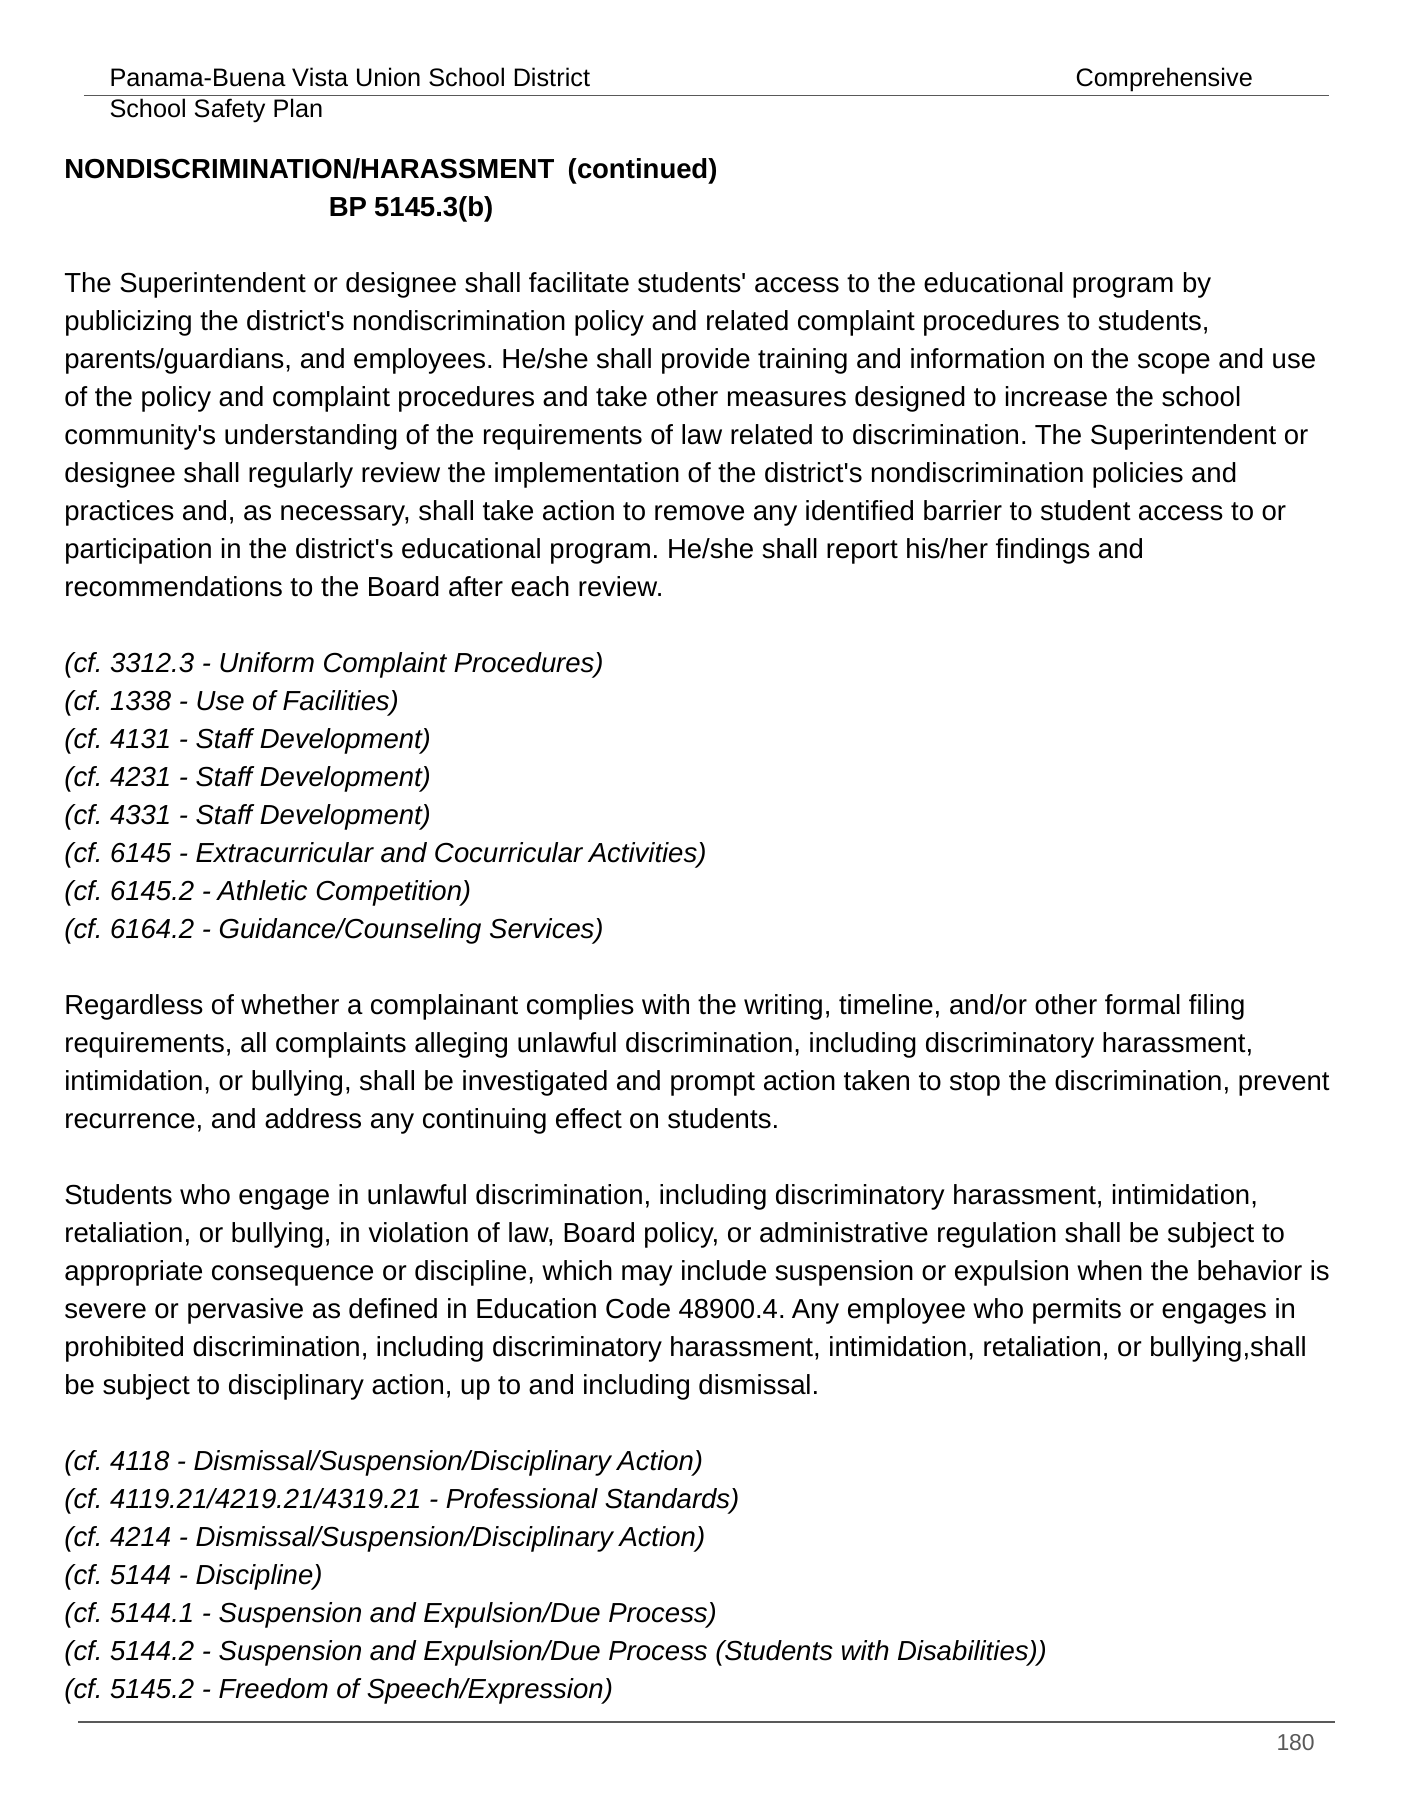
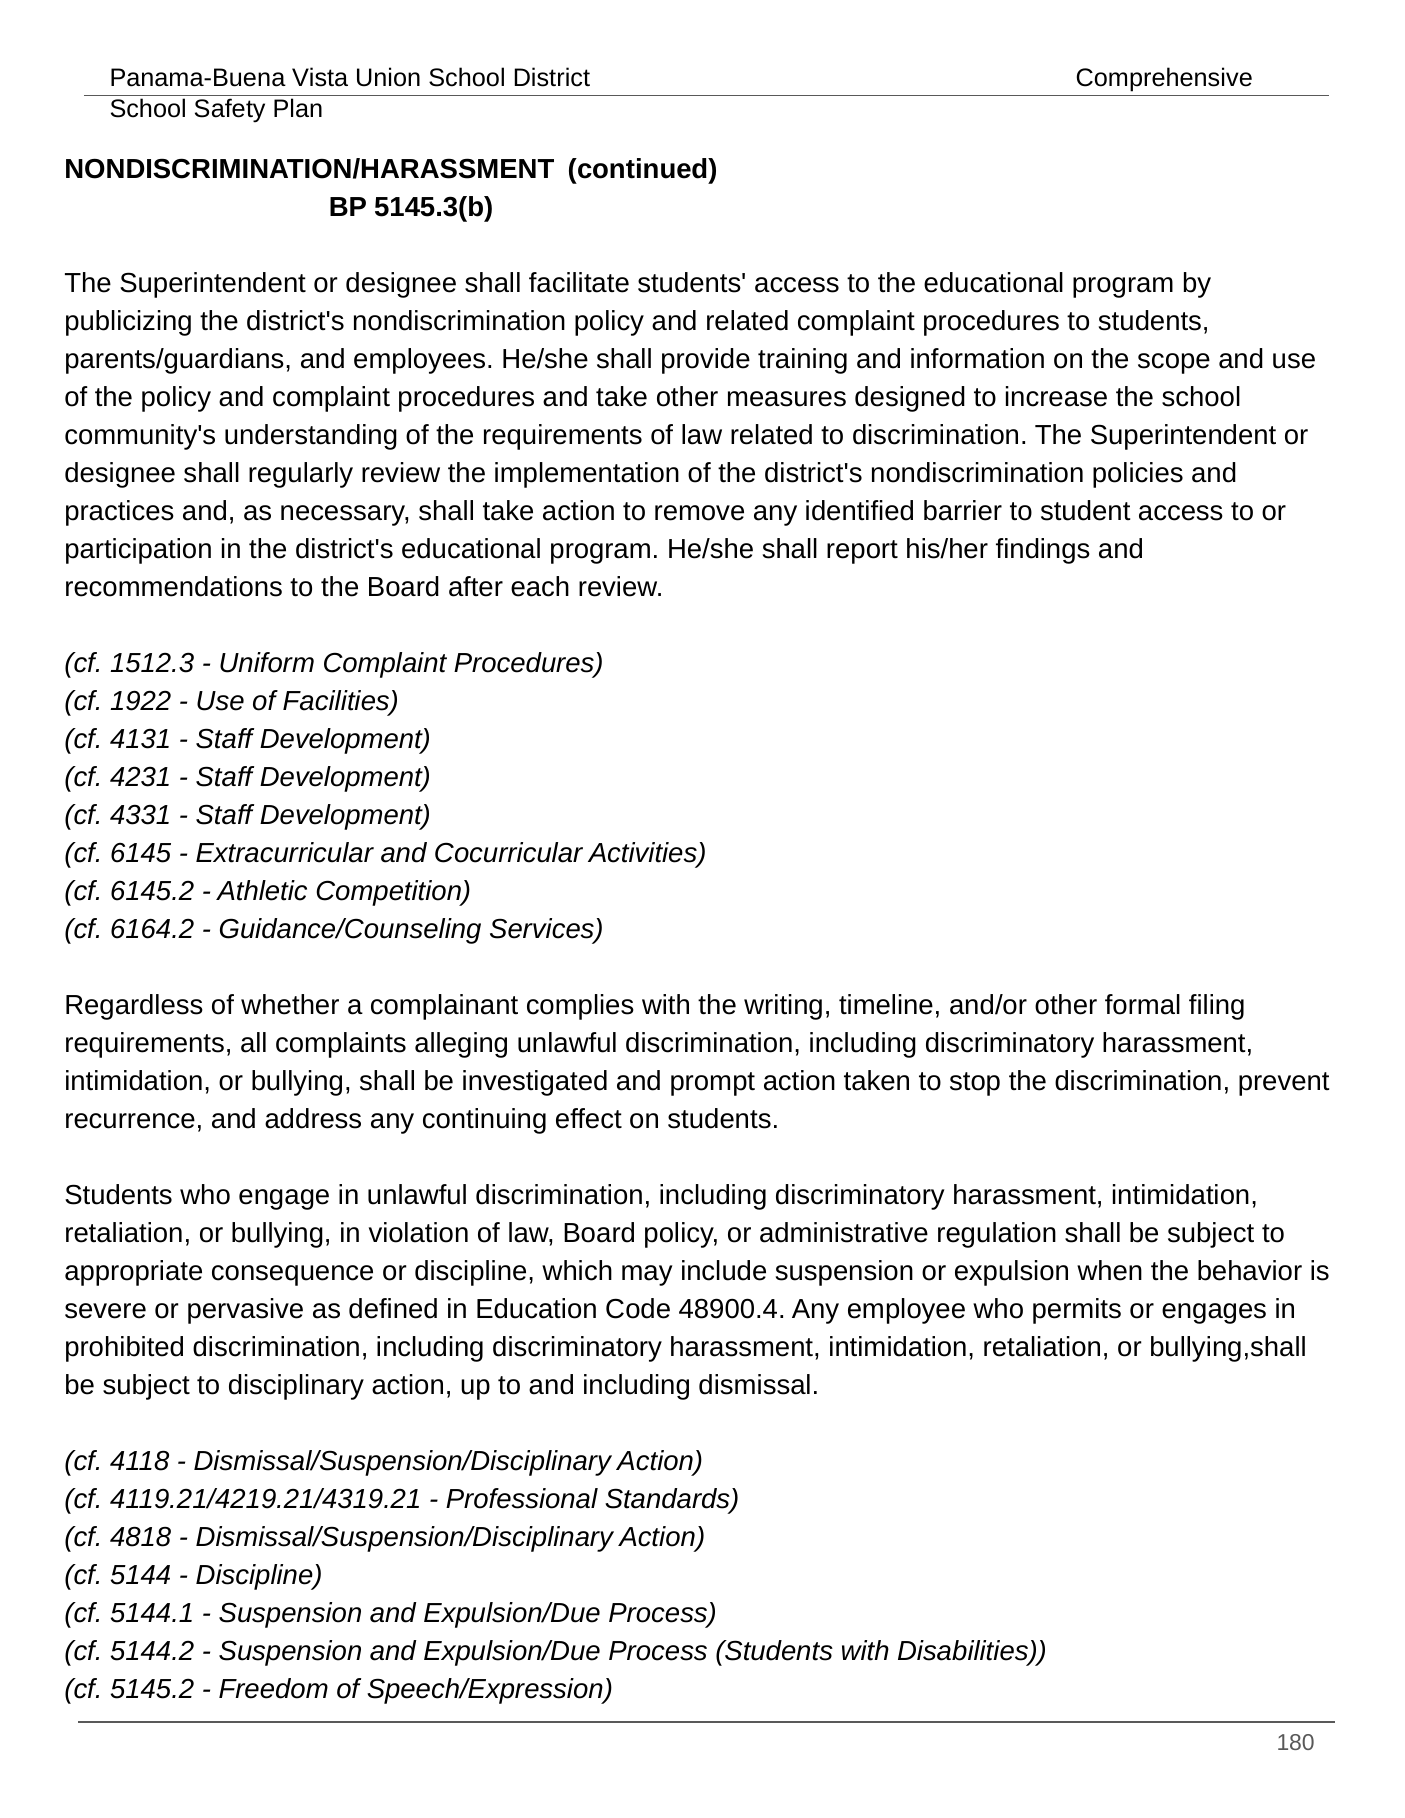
3312.3: 3312.3 -> 1512.3 (152, 664)
1338: 1338 -> 1922 (141, 702)
4214: 4214 -> 4818 (141, 1538)
